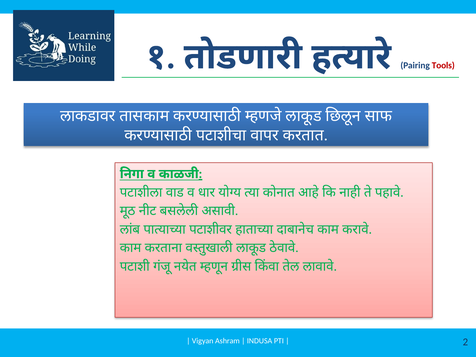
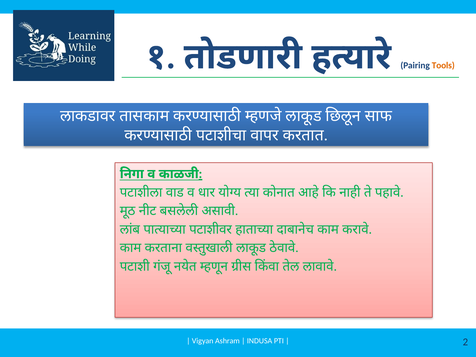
Tools colour: red -> orange (443, 65)
